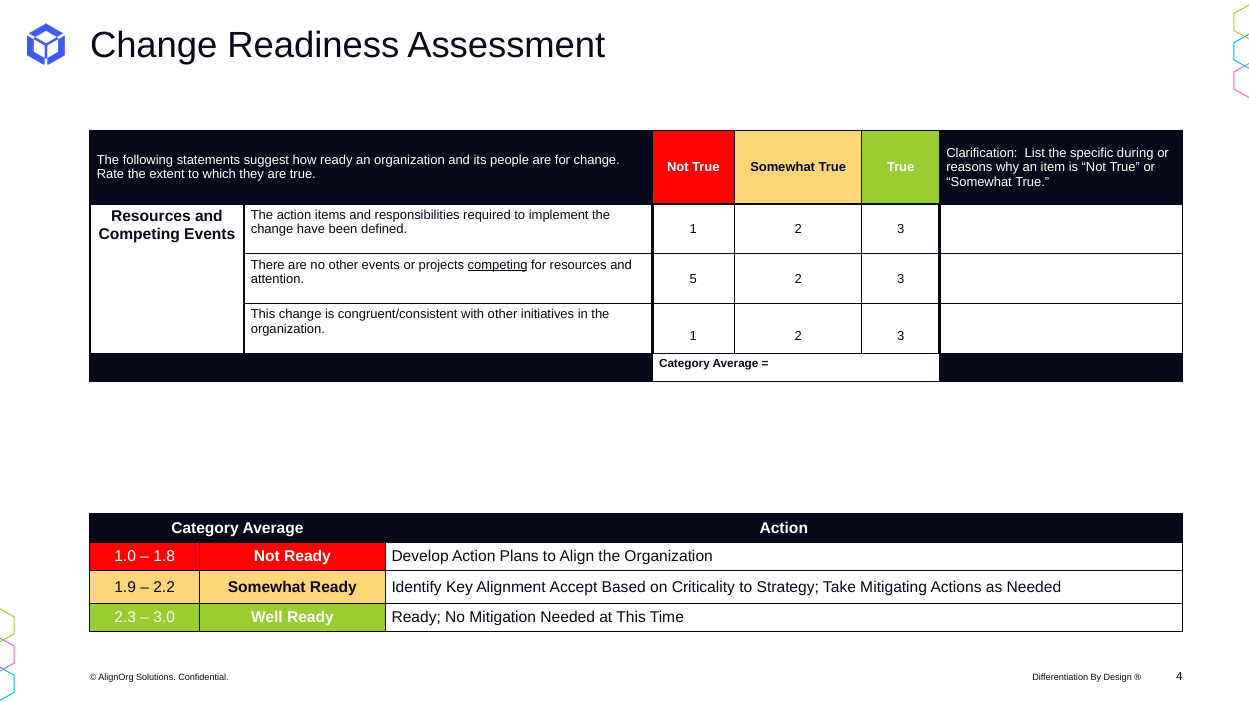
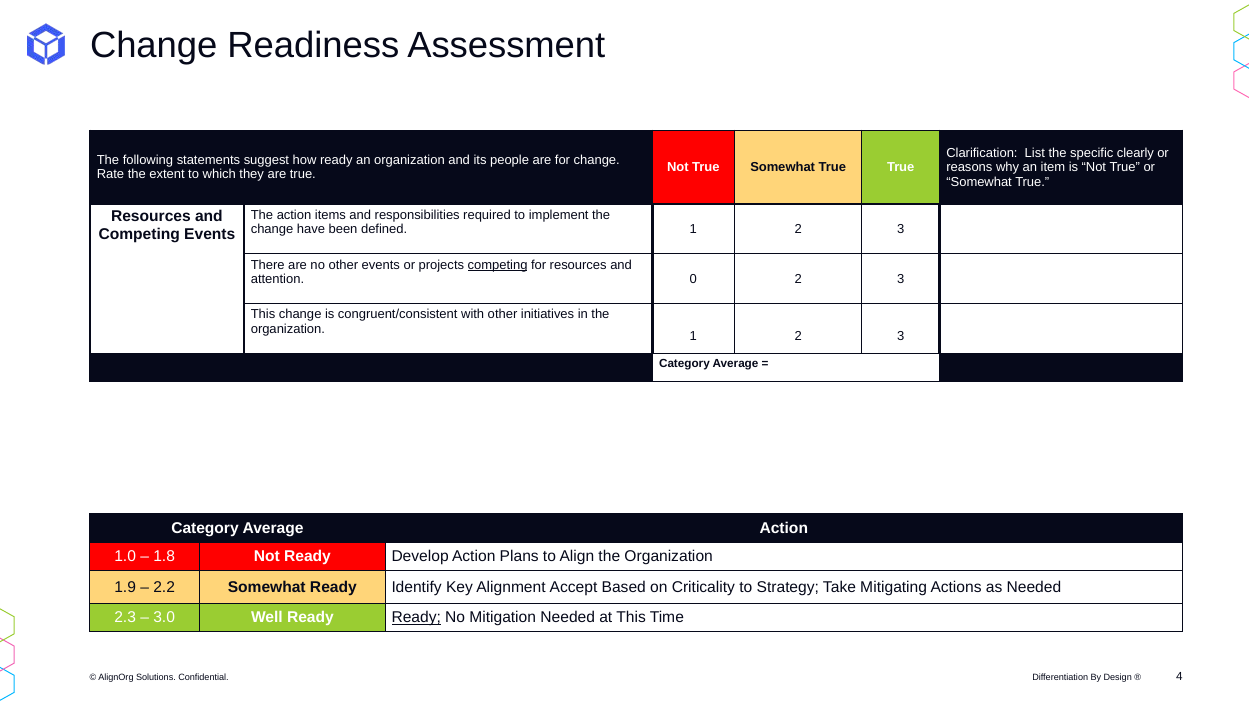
during: during -> clearly (1135, 153)
5: 5 -> 0 (693, 279)
Ready underline: none -> present (416, 618)
